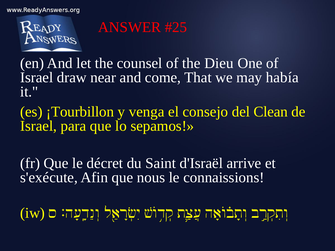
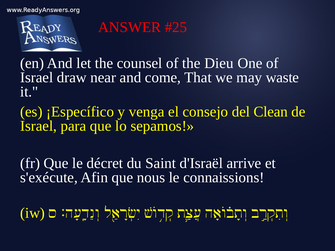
había: había -> waste (282, 78)
¡Tourbillon: ¡Tourbillon -> ¡Específico (80, 112)
